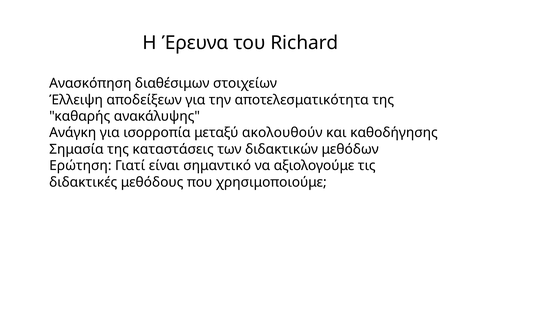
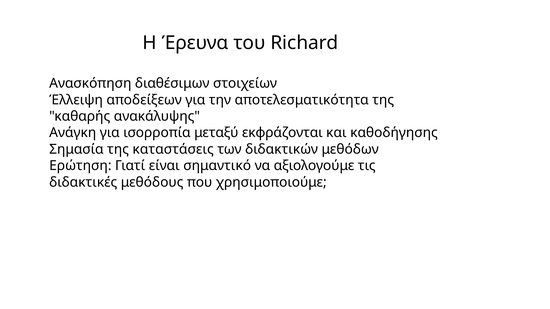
ακολουθούν: ακολουθούν -> εκφράζονται (282, 133)
